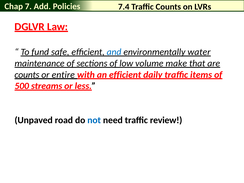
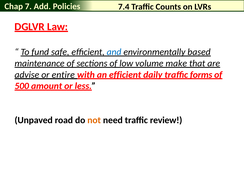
water: water -> based (199, 52)
counts: counts -> advise (27, 75)
items: items -> forms (201, 75)
streams: streams -> amount (47, 86)
not colour: blue -> orange (94, 120)
